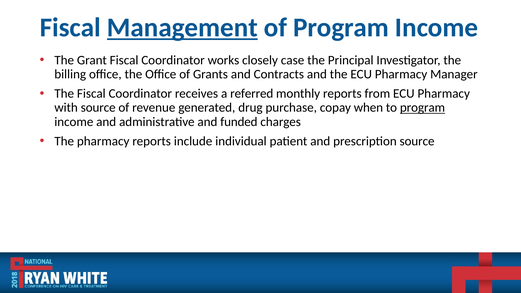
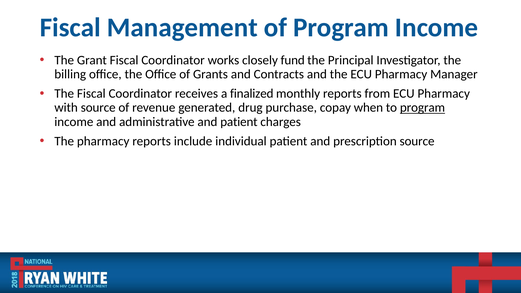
Management underline: present -> none (182, 28)
case: case -> fund (293, 60)
referred: referred -> finalized (252, 94)
and funded: funded -> patient (239, 122)
